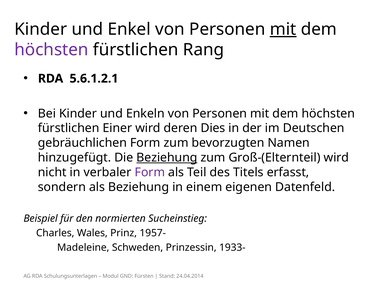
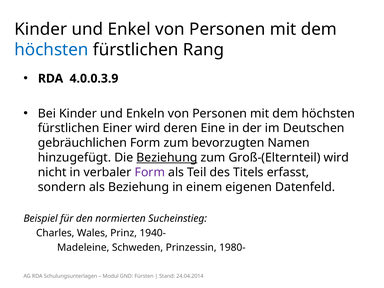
mit underline: present -> none (283, 29)
höchsten colour: purple -> blue (51, 50)
5.6.1.2.1: 5.6.1.2.1 -> 4.0.0.3.9 (94, 79)
Dies: Dies -> Eine (213, 128)
1957-: 1957- -> 1940- (153, 233)
1933-: 1933- -> 1980- (232, 248)
